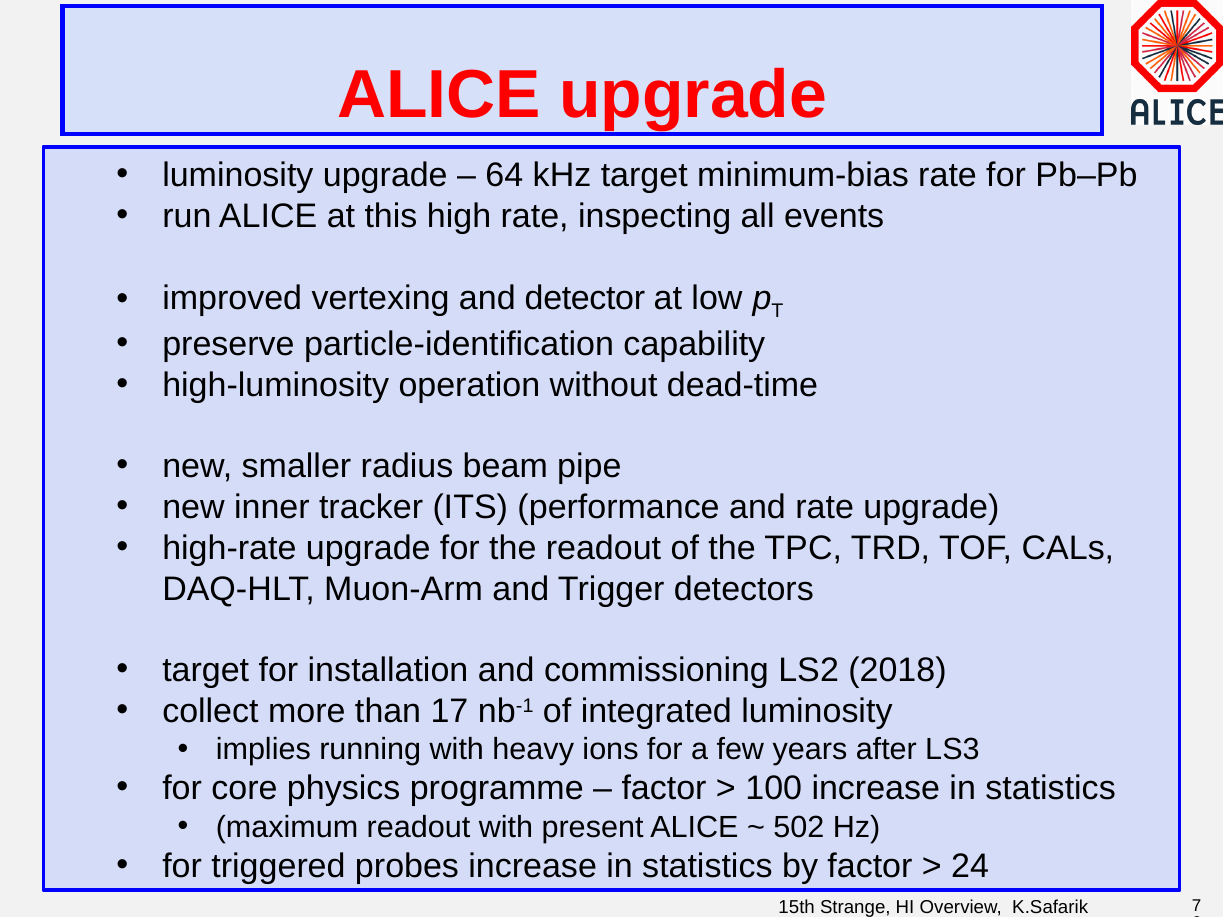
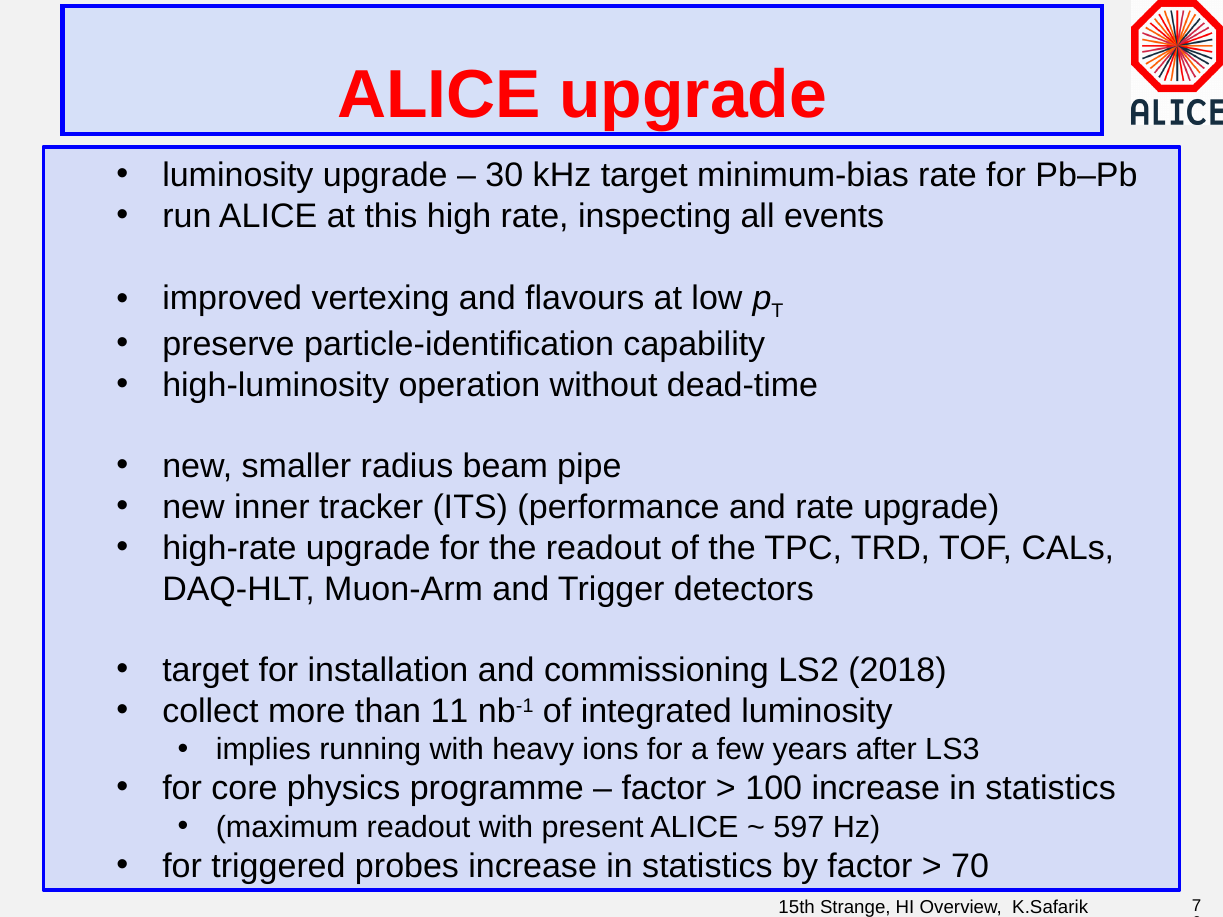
64: 64 -> 30 (504, 176)
detector: detector -> flavours (585, 298)
17: 17 -> 11 (450, 711)
502: 502 -> 597 (799, 827)
24: 24 -> 70 (970, 866)
